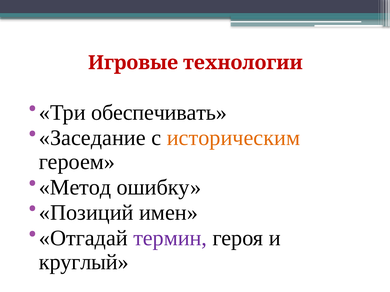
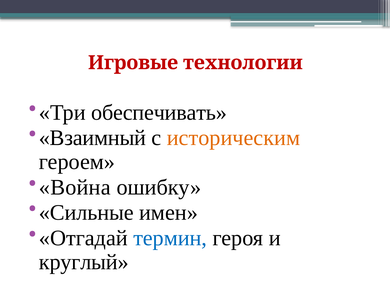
Заседание: Заседание -> Взаимный (92, 138)
Метод: Метод -> Война (75, 188)
Позиций: Позиций -> Сильные (86, 213)
термин colour: purple -> blue (170, 238)
